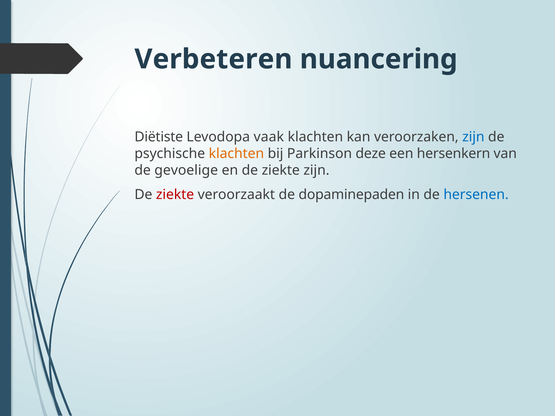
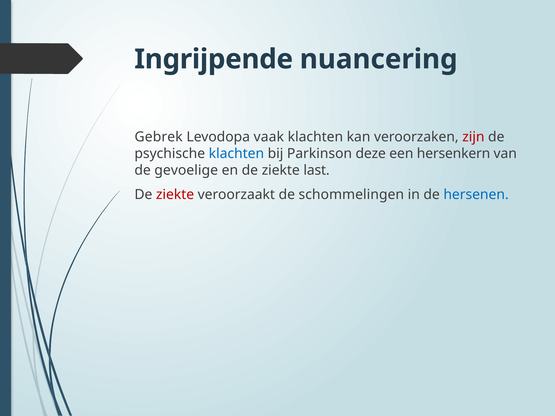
Verbeteren: Verbeteren -> Ingrijpende (214, 59)
Diëtiste: Diëtiste -> Gebrek (159, 137)
zijn colour: blue -> red (473, 137)
klachten colour: orange -> blue (236, 154)
ziekte zijn: zijn -> last (317, 170)
dopaminepaden: dopaminepaden -> schommelingen (351, 195)
